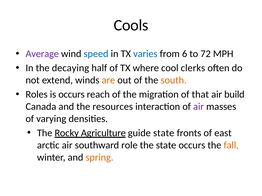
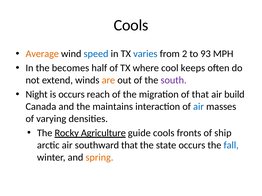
Average colour: purple -> orange (42, 54)
6: 6 -> 2 (185, 54)
72: 72 -> 93 (206, 54)
decaying: decaying -> becomes (70, 68)
clerks: clerks -> keeps (193, 68)
south colour: orange -> purple (174, 80)
Roles: Roles -> Night (37, 95)
resources: resources -> maintains (113, 107)
air colour: purple -> blue (199, 107)
guide state: state -> cools (164, 133)
east: east -> ship (223, 133)
southward role: role -> that (129, 146)
fall colour: orange -> blue (231, 146)
